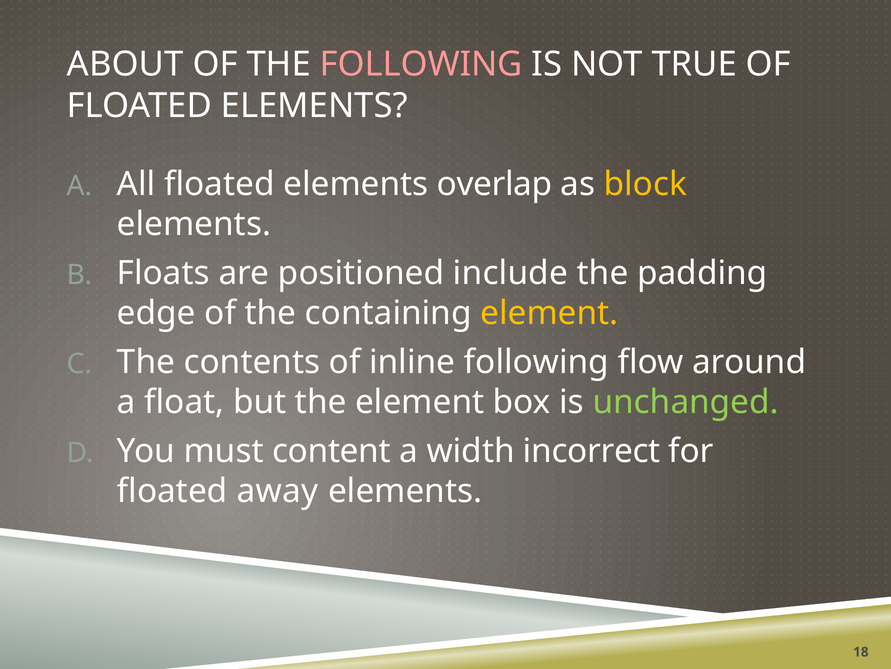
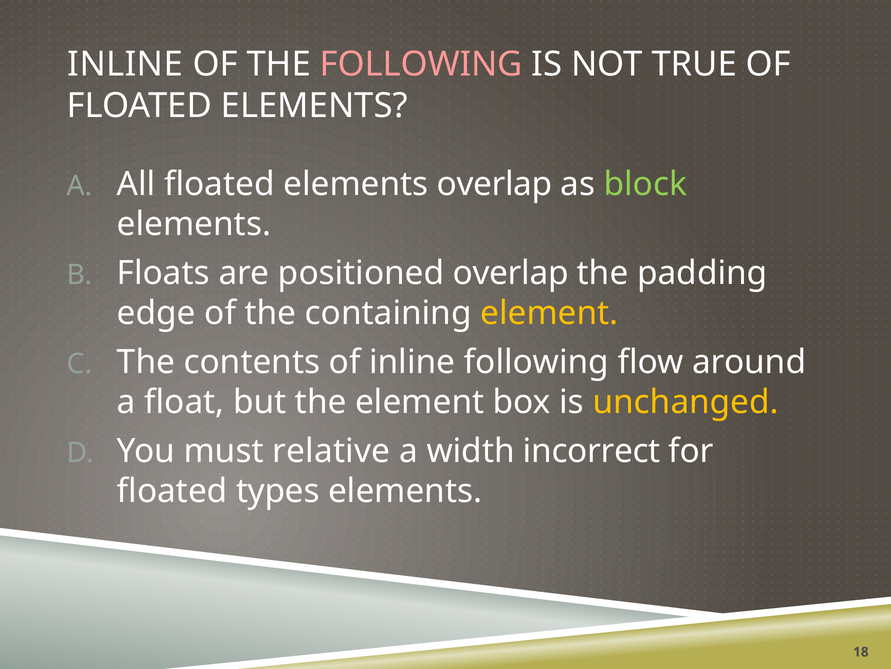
ABOUT: ABOUT -> INLINE (125, 64)
block colour: yellow -> light green (645, 184)
positioned include: include -> overlap (511, 273)
unchanged colour: light green -> yellow (686, 402)
content: content -> relative (331, 451)
away: away -> types (278, 491)
